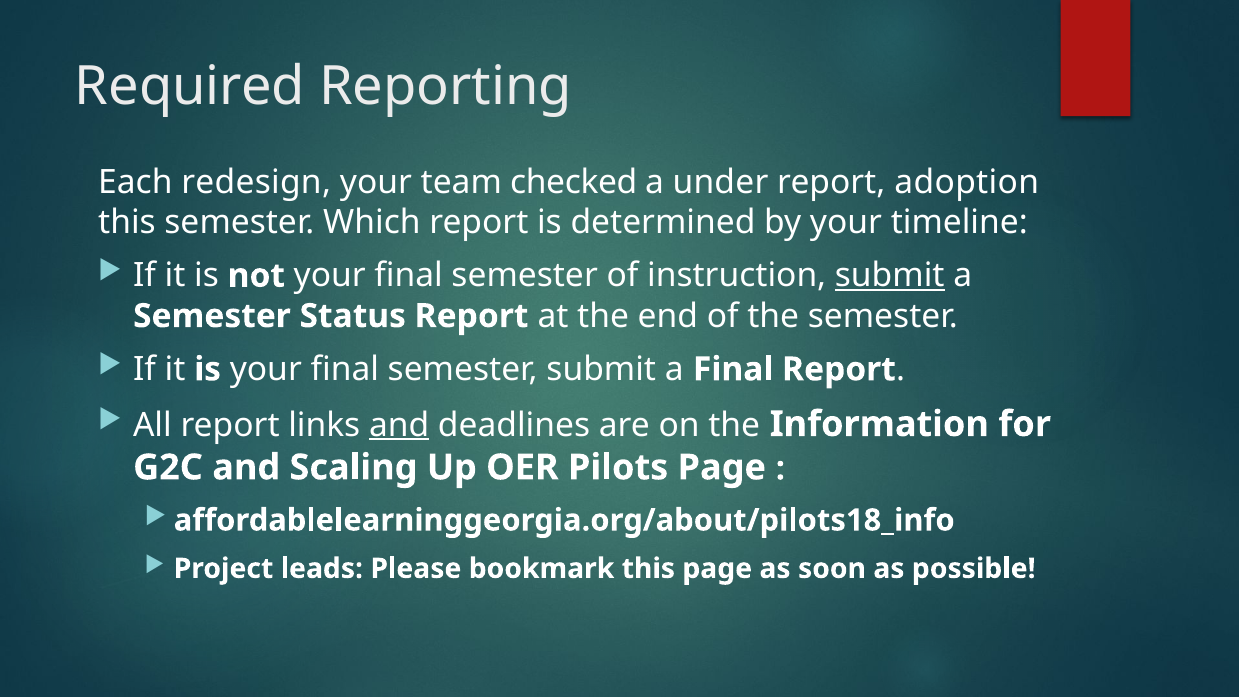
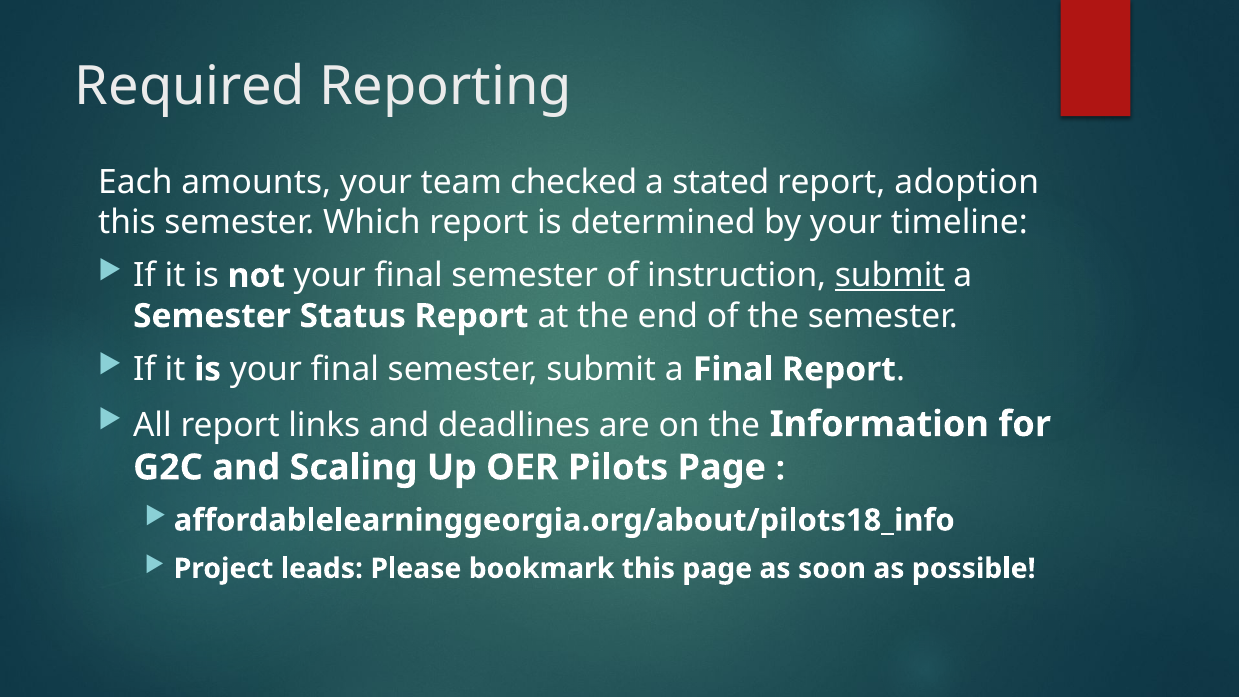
redesign: redesign -> amounts (256, 182)
under: under -> stated (721, 182)
and underline: present -> none (399, 425)
